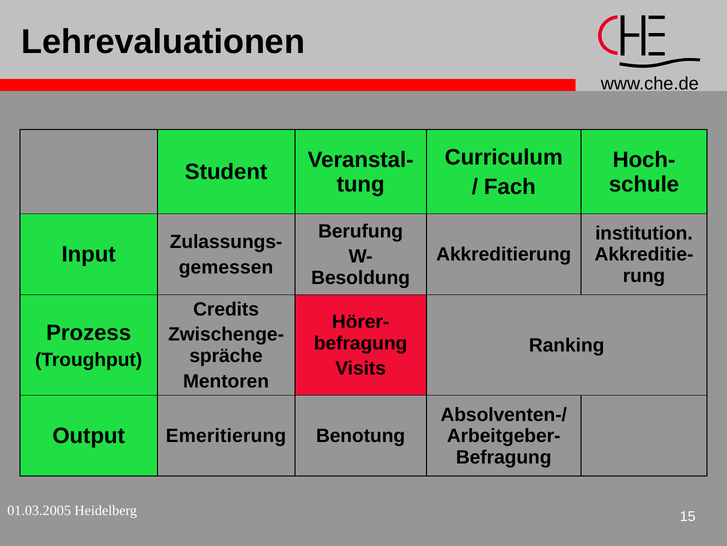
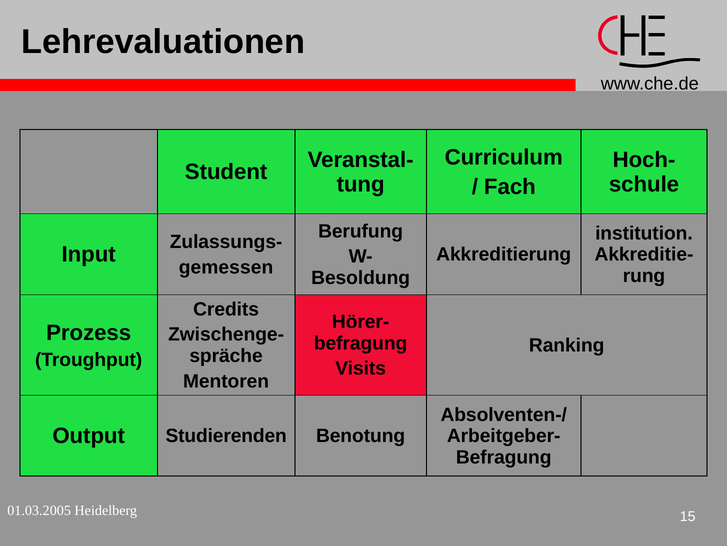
Emeritierung: Emeritierung -> Studierenden (226, 435)
